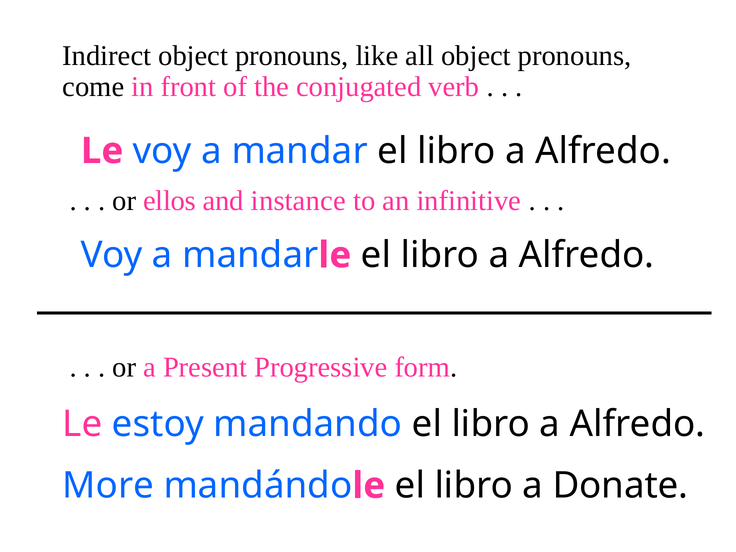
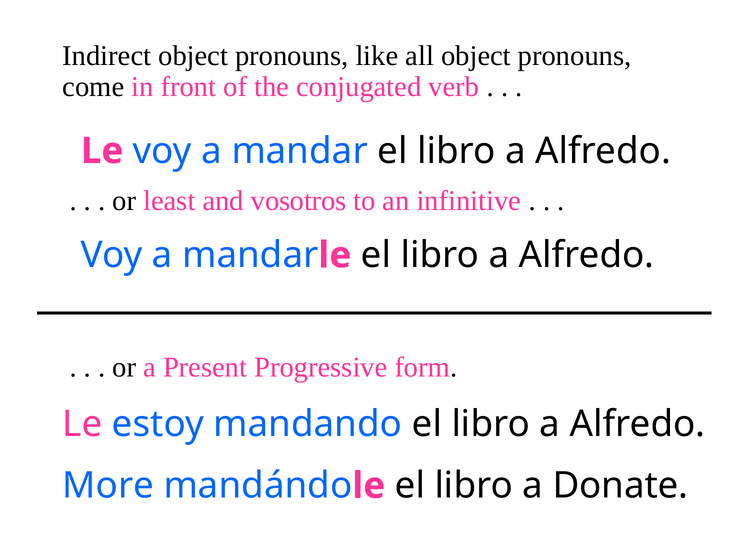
ellos: ellos -> least (169, 201)
instance: instance -> vosotros (299, 201)
